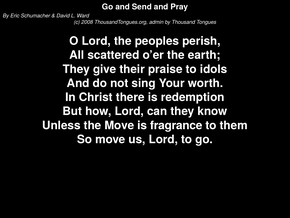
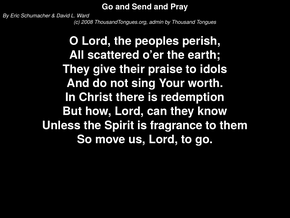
the Move: Move -> Spirit (119, 125)
